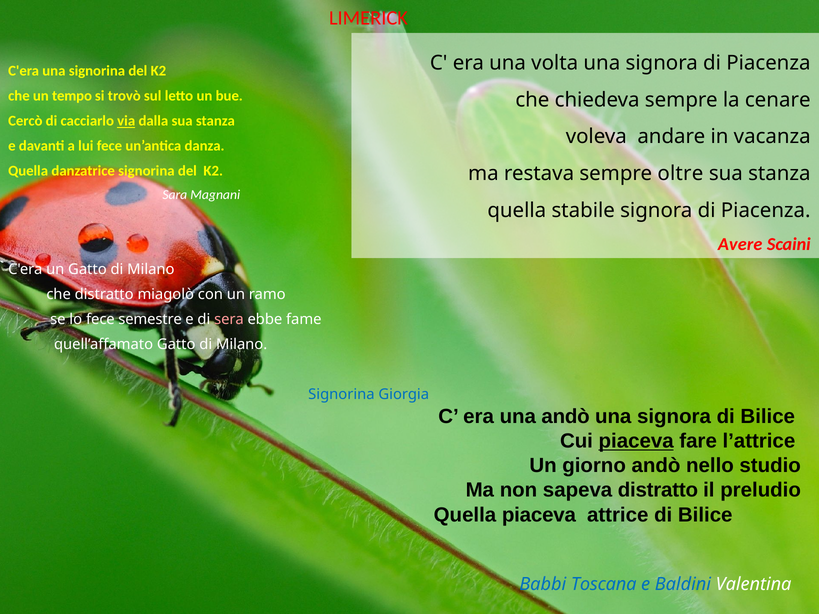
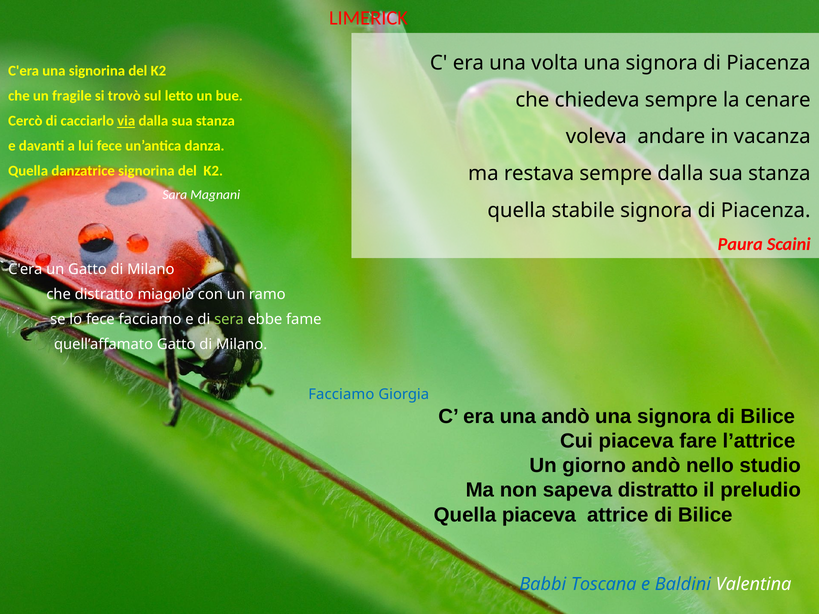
tempo: tempo -> fragile (72, 96)
sempre oltre: oltre -> dalla (680, 174)
Avere: Avere -> Paura (740, 244)
fece semestre: semestre -> facciamo (150, 319)
sera colour: pink -> light green (229, 319)
Signorina: Signorina -> Facciamo (341, 395)
piaceva underline: present -> none (636, 441)
